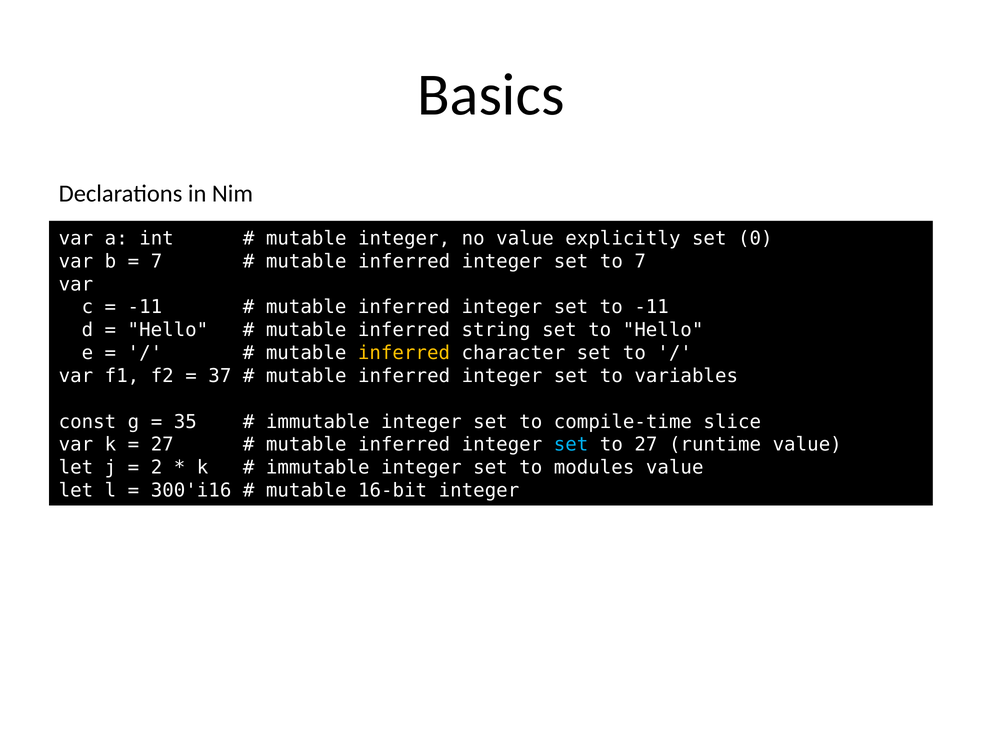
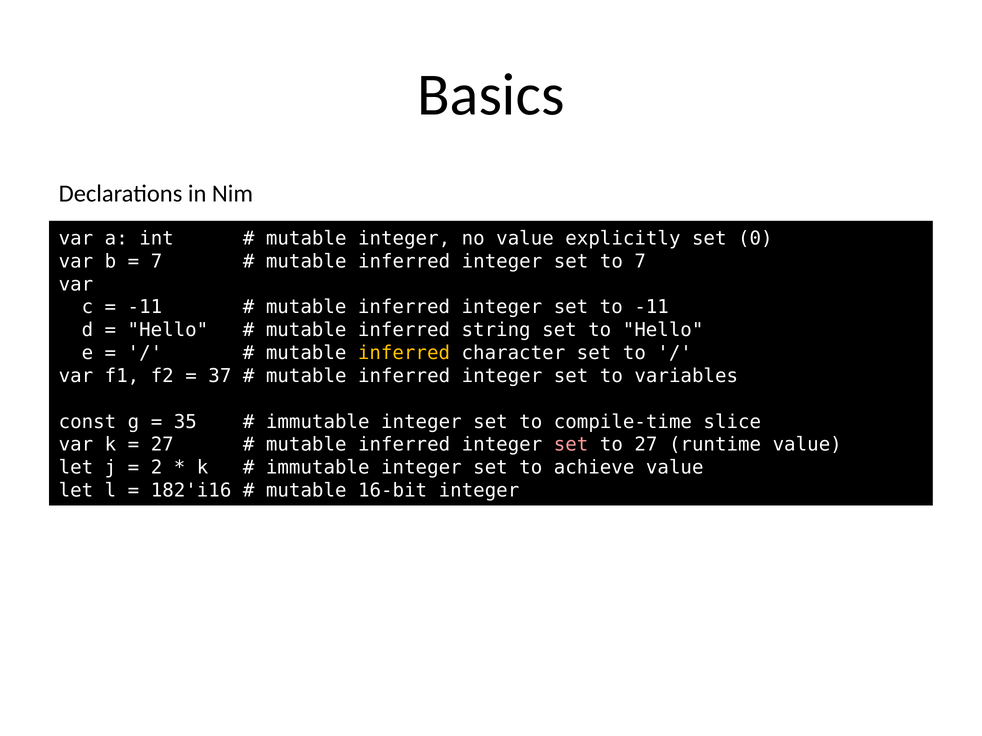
set colour: light blue -> pink (571, 445)
modules: modules -> achieve (594, 468)
300'i16: 300'i16 -> 182'i16 (191, 491)
